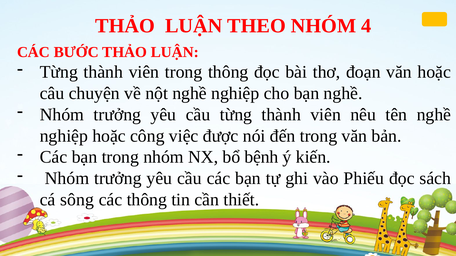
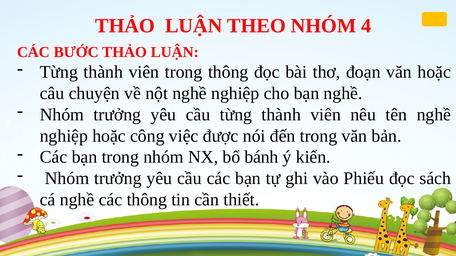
bệnh: bệnh -> bánh (262, 157)
cá sông: sông -> nghề (77, 200)
